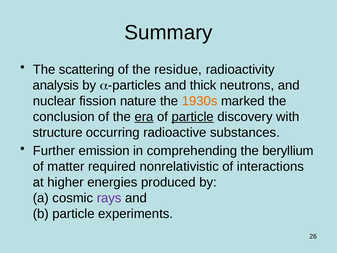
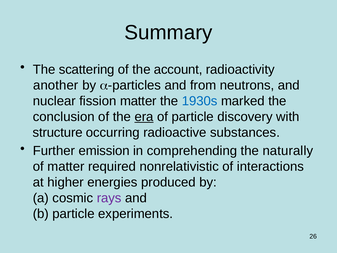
residue: residue -> account (178, 69)
analysis: analysis -> another (56, 85)
thick: thick -> from (203, 85)
fission nature: nature -> matter (138, 101)
1930s colour: orange -> blue (200, 101)
particle underline: present -> none (193, 117)
beryllium: beryllium -> naturally (288, 151)
